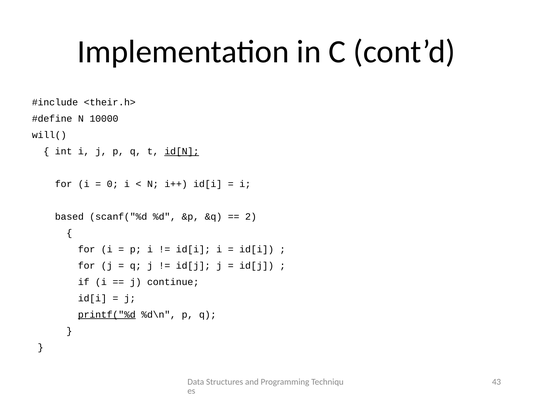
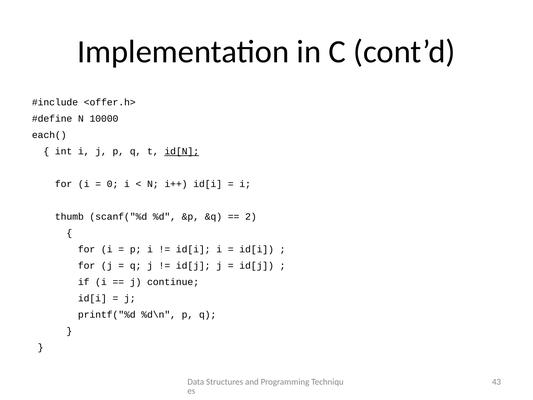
<their.h>: <their.h> -> <offer.h> (110, 102)
will(: will( -> each( (49, 135)
based: based -> thumb (69, 217)
printf("%d underline: present -> none (107, 314)
